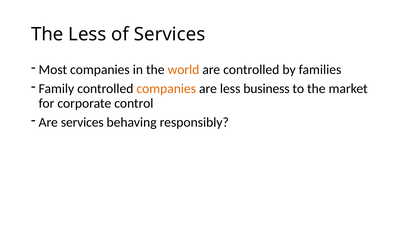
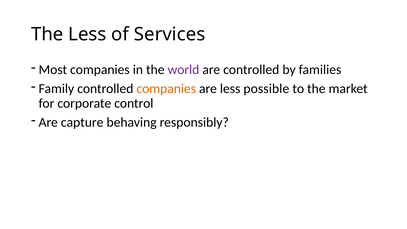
world colour: orange -> purple (183, 70)
business: business -> possible (266, 89)
Are services: services -> capture (82, 122)
